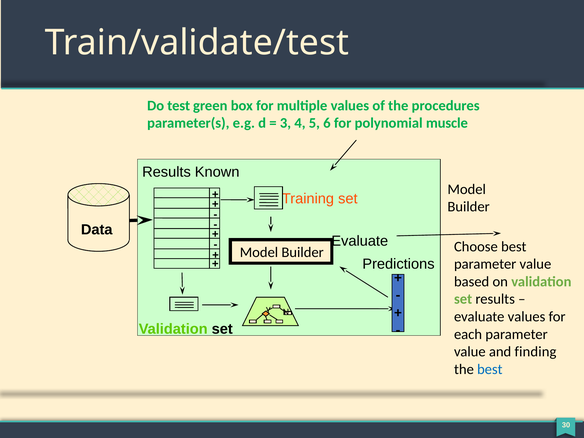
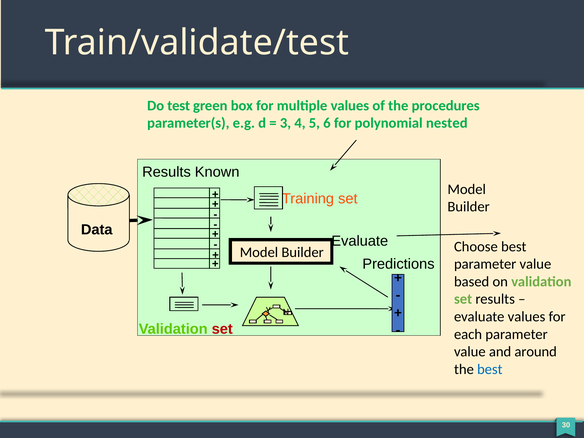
muscle: muscle -> nested (447, 123)
set colour: black -> red (222, 329)
finding: finding -> around (536, 352)
